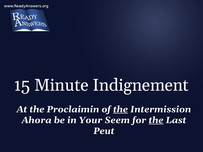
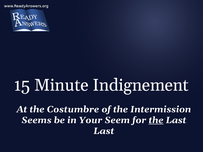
Proclaimin: Proclaimin -> Costumbre (73, 110)
the underline: present -> none (120, 110)
Ahora: Ahora -> Seems (36, 120)
Peut: Peut -> Last (104, 131)
